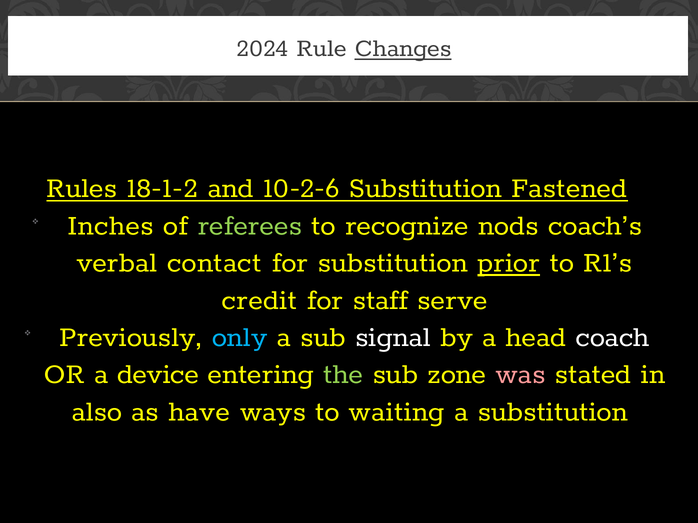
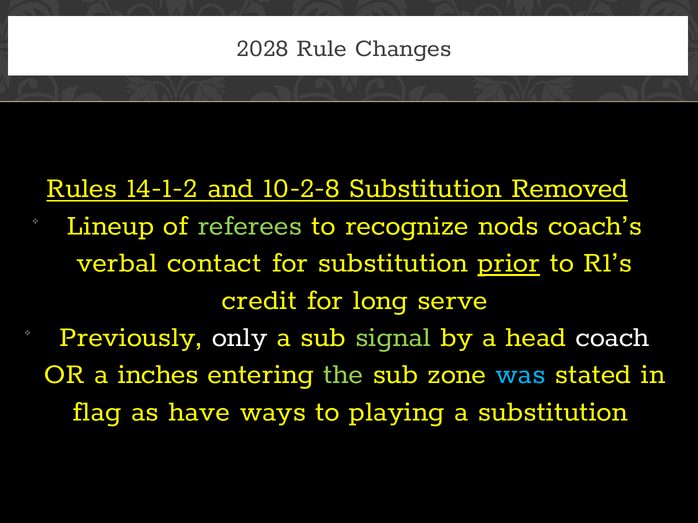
2024: 2024 -> 2028 (262, 48)
Changes underline: present -> none (403, 48)
18-1-2: 18-1-2 -> 14-1-2 (162, 187)
10-2-6: 10-2-6 -> 10-2-8 (301, 187)
Fastened: Fastened -> Removed (570, 187)
Inches: Inches -> Lineup (110, 225)
staff: staff -> long (380, 299)
only colour: light blue -> white (240, 336)
signal colour: white -> light green (393, 336)
device: device -> inches (158, 374)
was colour: pink -> light blue (521, 374)
also: also -> flag (97, 411)
waiting: waiting -> playing (397, 411)
